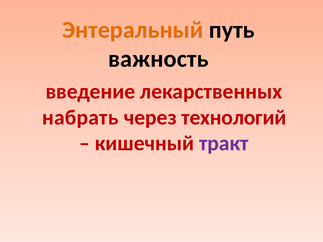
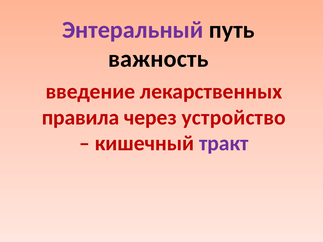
Энтеральный colour: orange -> purple (133, 30)
набрать: набрать -> правила (80, 118)
технологий: технологий -> устройство (234, 118)
